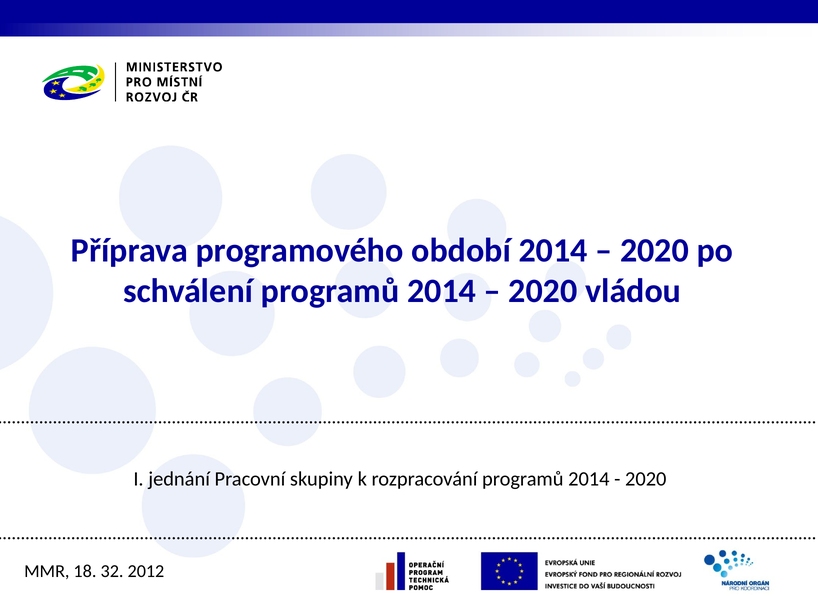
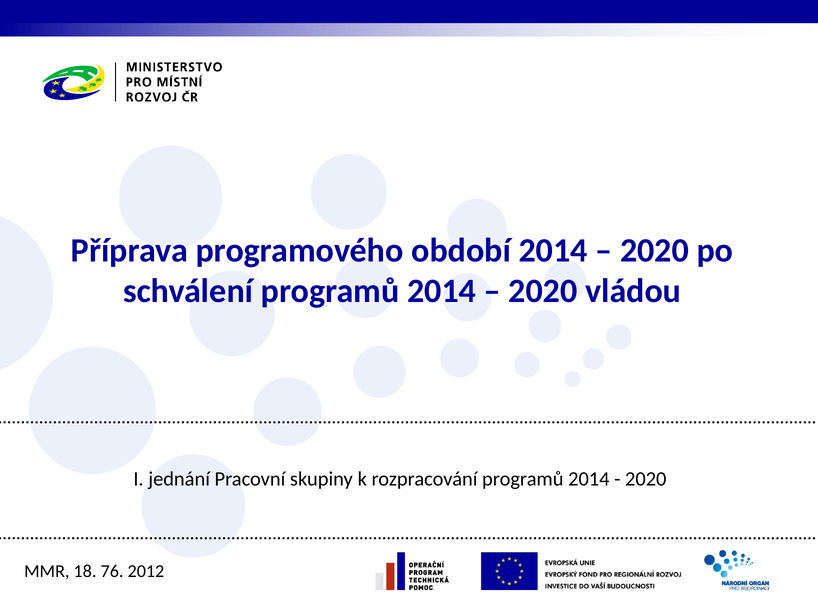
32: 32 -> 76 (112, 572)
